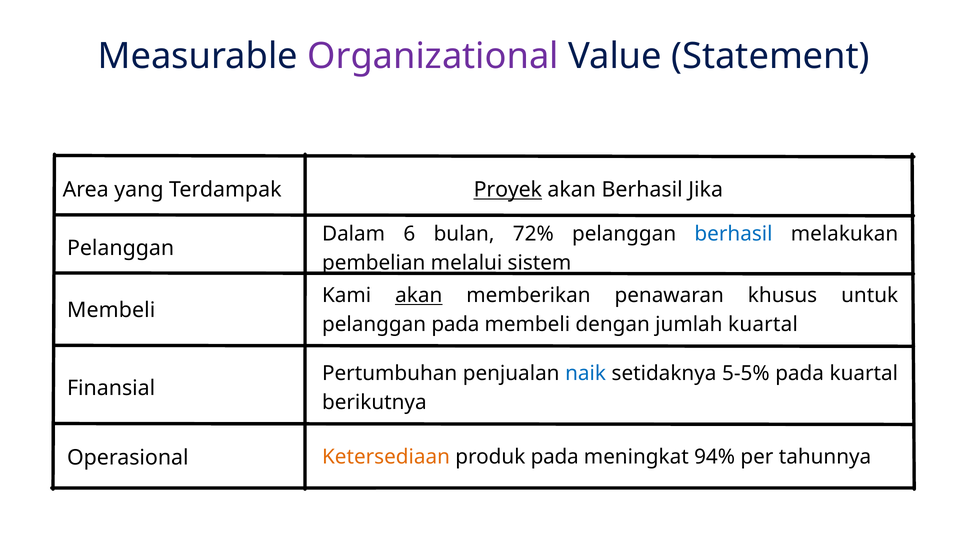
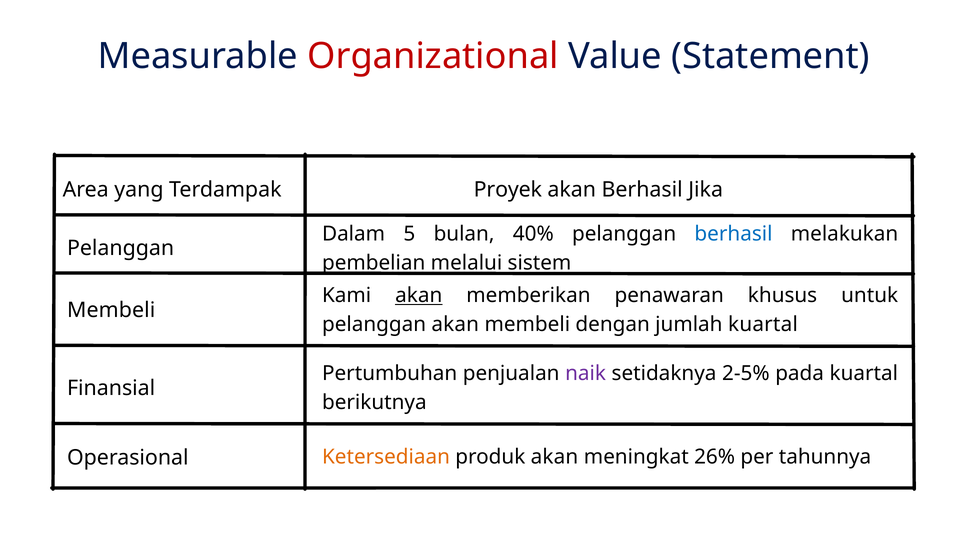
Organizational colour: purple -> red (433, 56)
Proyek underline: present -> none (508, 190)
6: 6 -> 5 (409, 234)
72%: 72% -> 40% (533, 234)
pelanggan pada: pada -> akan (455, 324)
naik colour: blue -> purple (586, 373)
5-5%: 5-5% -> 2-5% (746, 373)
produk pada: pada -> akan (555, 457)
94%: 94% -> 26% (715, 457)
